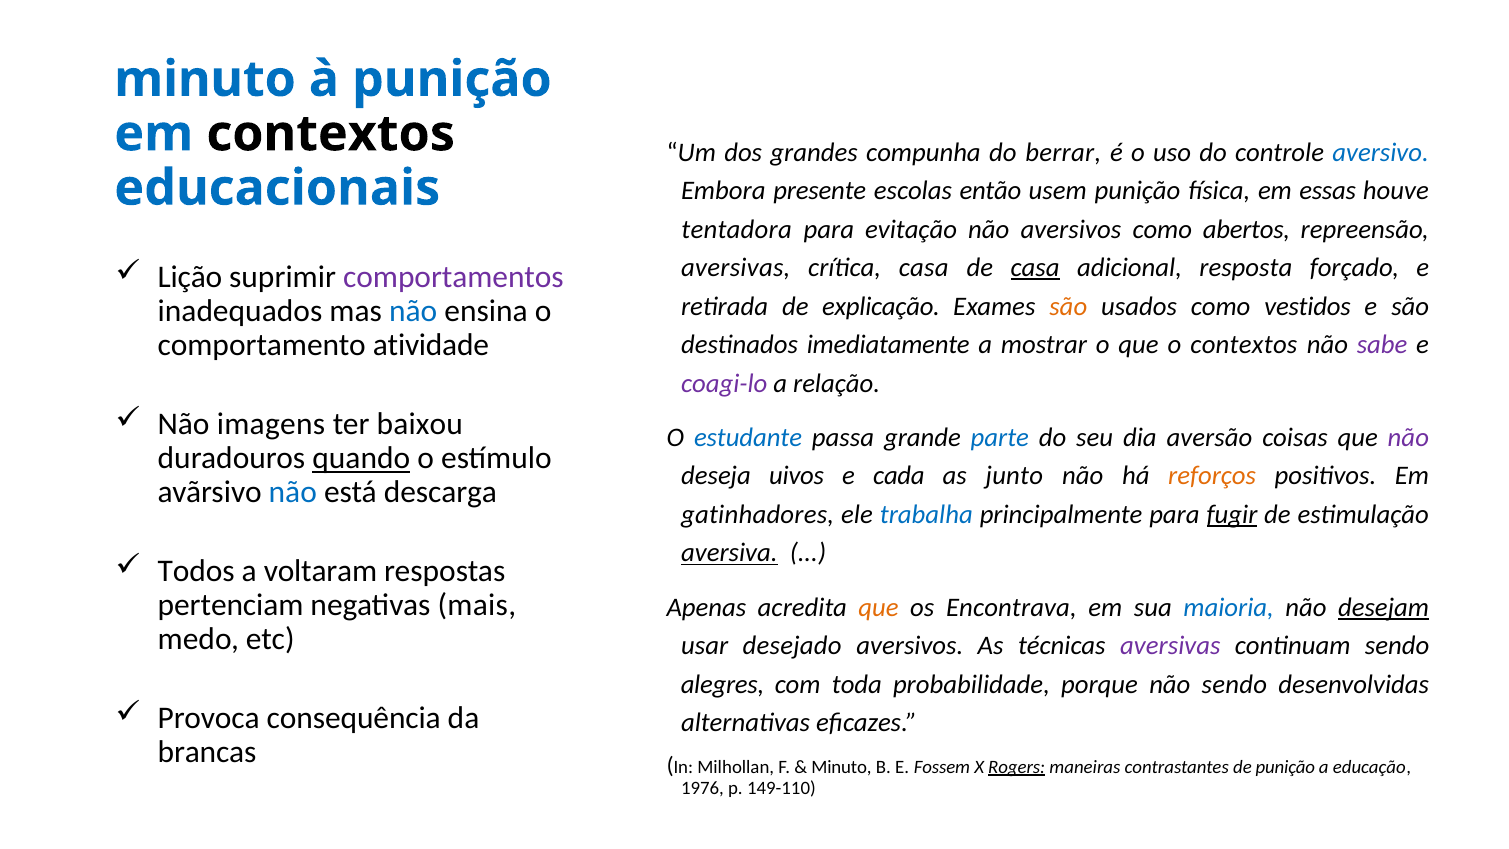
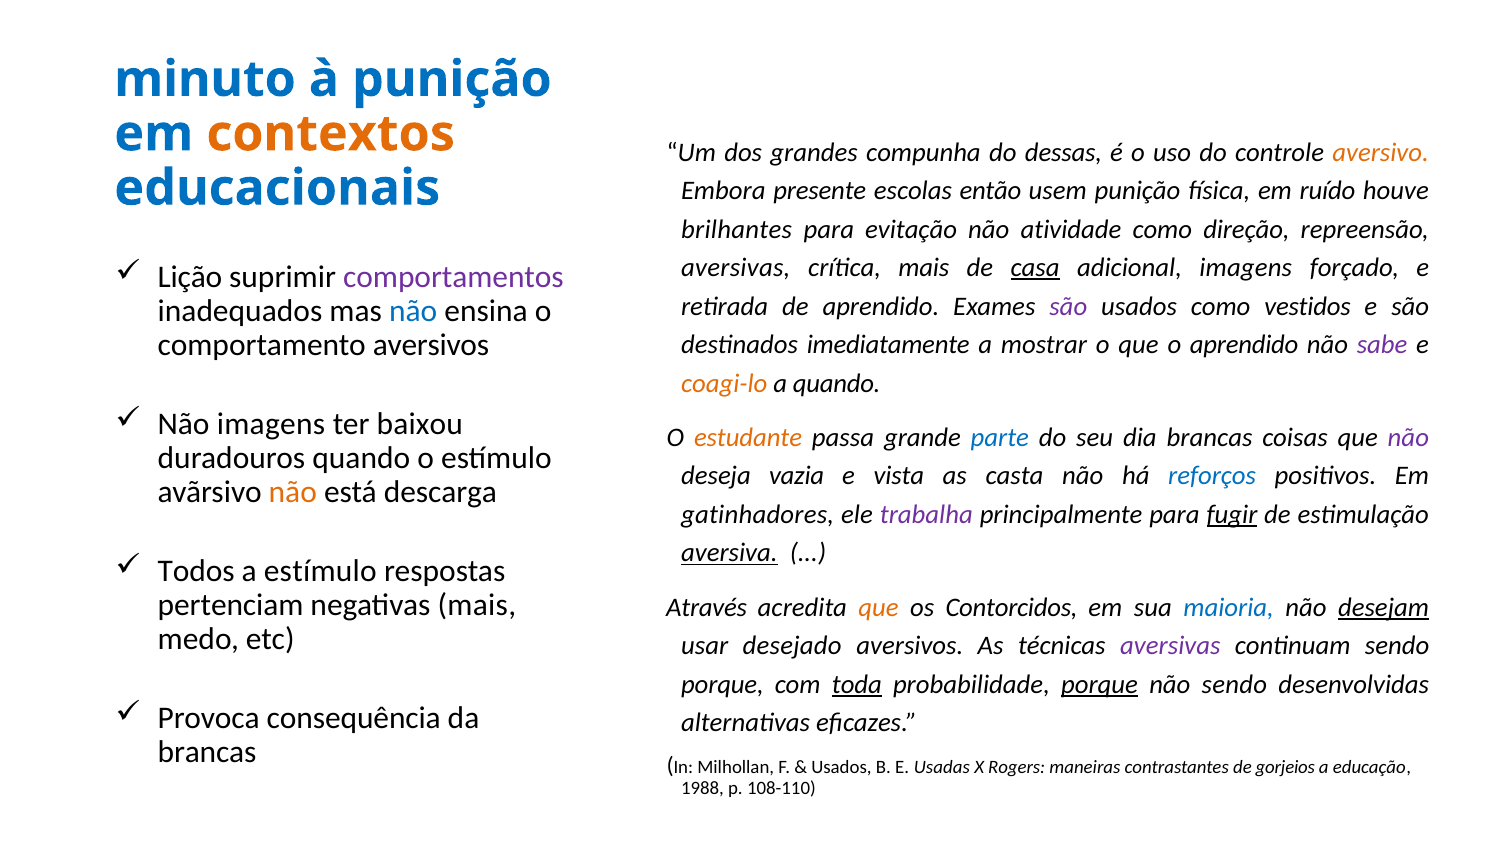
contextos colour: black -> orange (331, 134)
berrar: berrar -> dessas (1063, 152)
aversivo colour: blue -> orange (1381, 152)
essas: essas -> ruído (1328, 191)
tentadora: tentadora -> brilhantes (737, 229)
não aversivos: aversivos -> atividade (1071, 229)
abertos: abertos -> direção (1246, 229)
crítica casa: casa -> mais (924, 268)
adicional resposta: resposta -> imagens (1246, 268)
de explicação: explicação -> aprendido (881, 306)
são colour: orange -> purple (1068, 306)
comportamento atividade: atividade -> aversivos (431, 345)
o contextos: contextos -> aprendido (1244, 345)
coagi-lo colour: purple -> orange (724, 383)
a relação: relação -> quando (837, 383)
estudante colour: blue -> orange (748, 437)
dia aversão: aversão -> brancas (1210, 437)
quando underline: present -> none (361, 458)
uivos: uivos -> vazia (797, 476)
cada: cada -> vista (899, 476)
junto: junto -> casta (1015, 476)
reforços colour: orange -> blue (1212, 476)
não colour: blue -> orange (293, 492)
trabalha colour: blue -> purple (926, 514)
a voltaram: voltaram -> estímulo (320, 571)
Apenas: Apenas -> Através (707, 607)
Encontrava: Encontrava -> Contorcidos (1012, 607)
alegres: alegres -> porque (722, 684)
toda underline: none -> present (857, 684)
porque underline: none -> present (1100, 684)
Minuto: Minuto -> Usados (841, 767)
Fossem: Fossem -> Usadas (942, 767)
Rogers underline: present -> none (1017, 767)
de punição: punição -> gorjeios (1285, 767)
1976: 1976 -> 1988 (703, 788)
149-110: 149-110 -> 108-110 (781, 788)
